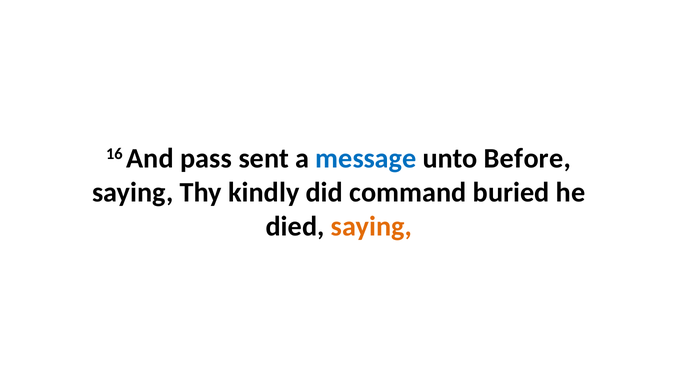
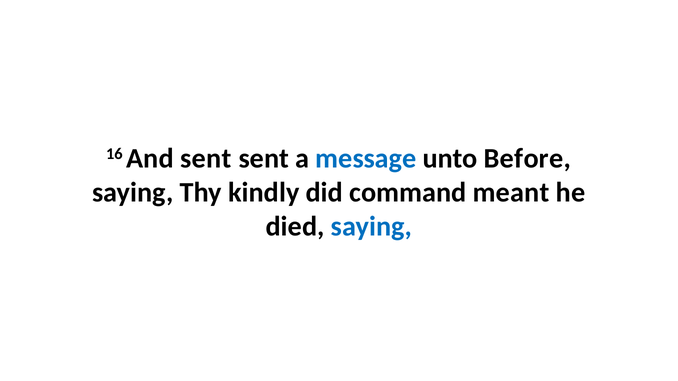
And pass: pass -> sent (206, 159)
buried: buried -> meant (511, 193)
saying colour: orange -> blue (371, 227)
